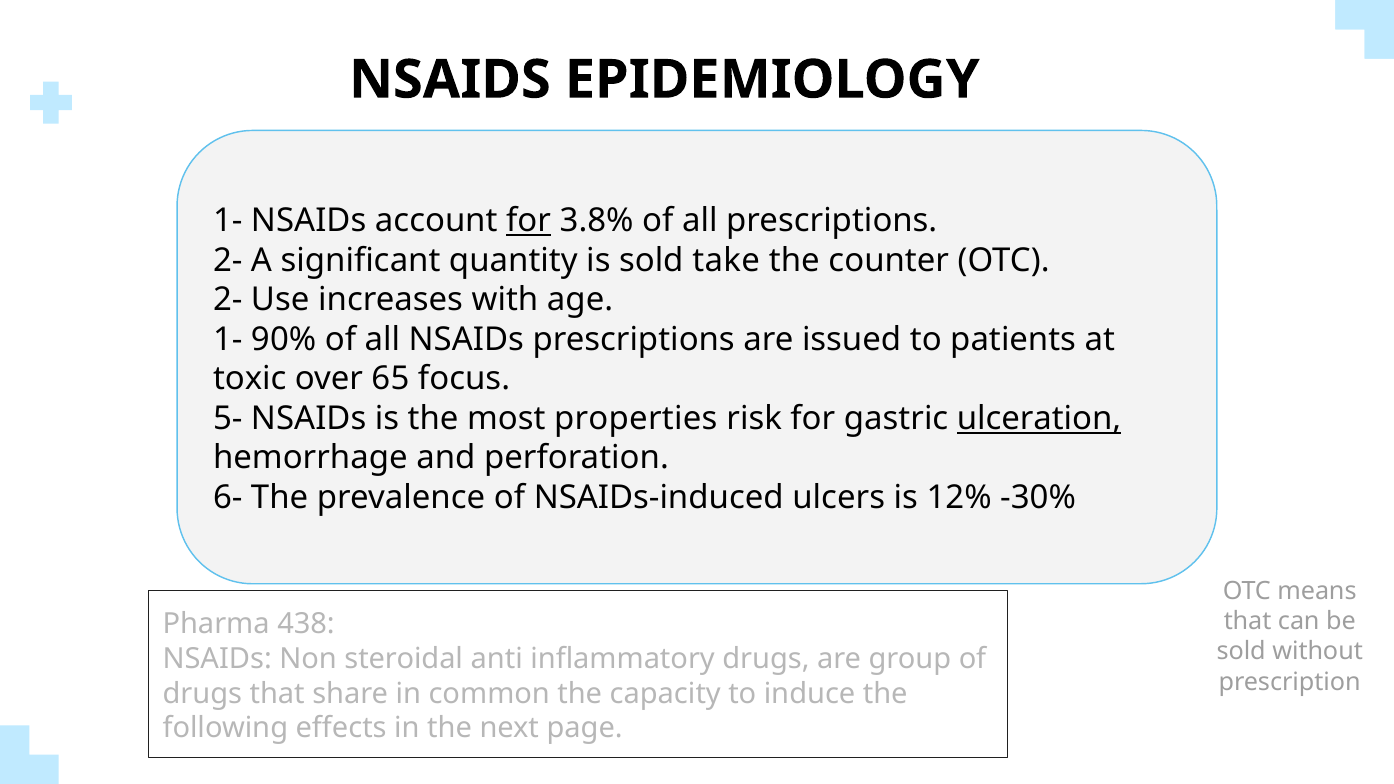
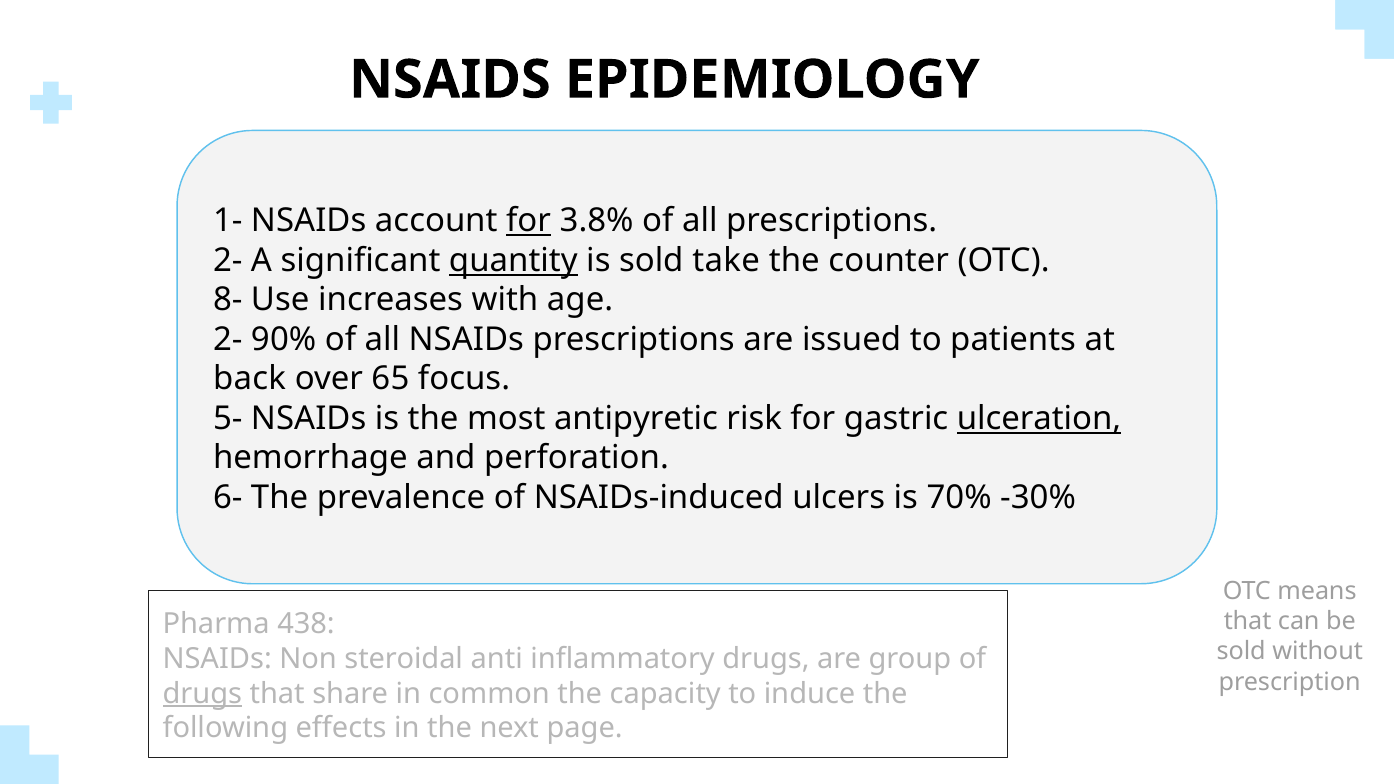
quantity underline: none -> present (513, 261)
2-: 2- -> 8- (228, 300)
1-: 1- -> 2- (228, 340)
toxic: toxic -> back (250, 379)
properties: properties -> antipyretic (636, 419)
12%: 12% -> 70% (959, 498)
drugs underline: none -> present (202, 694)
